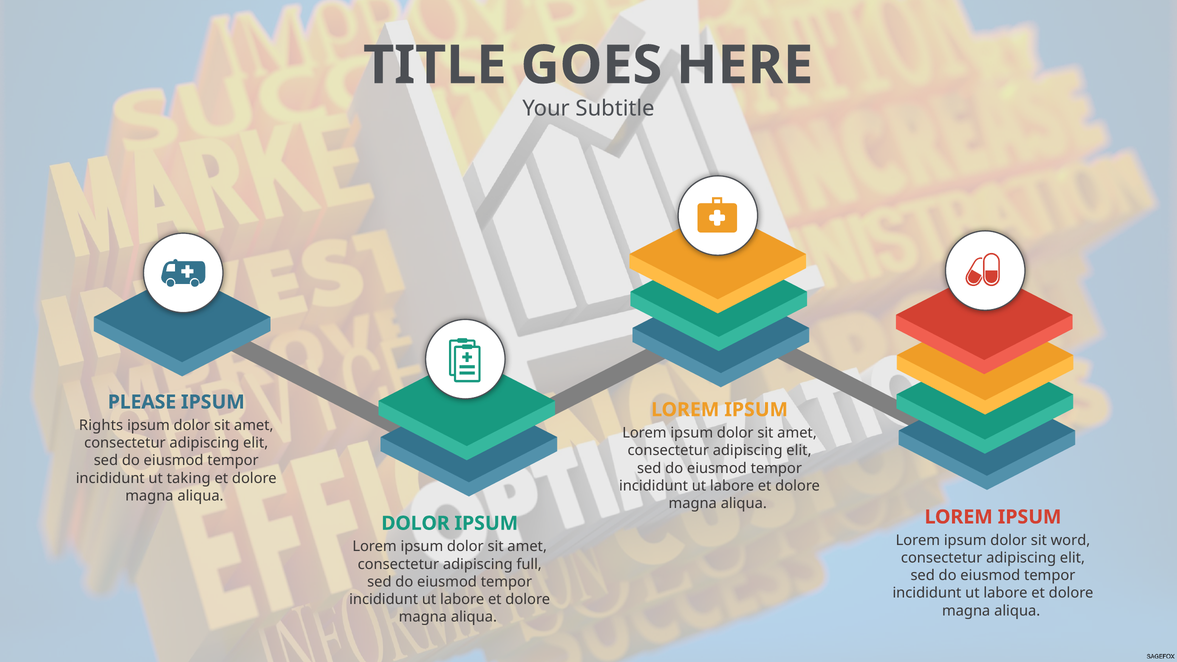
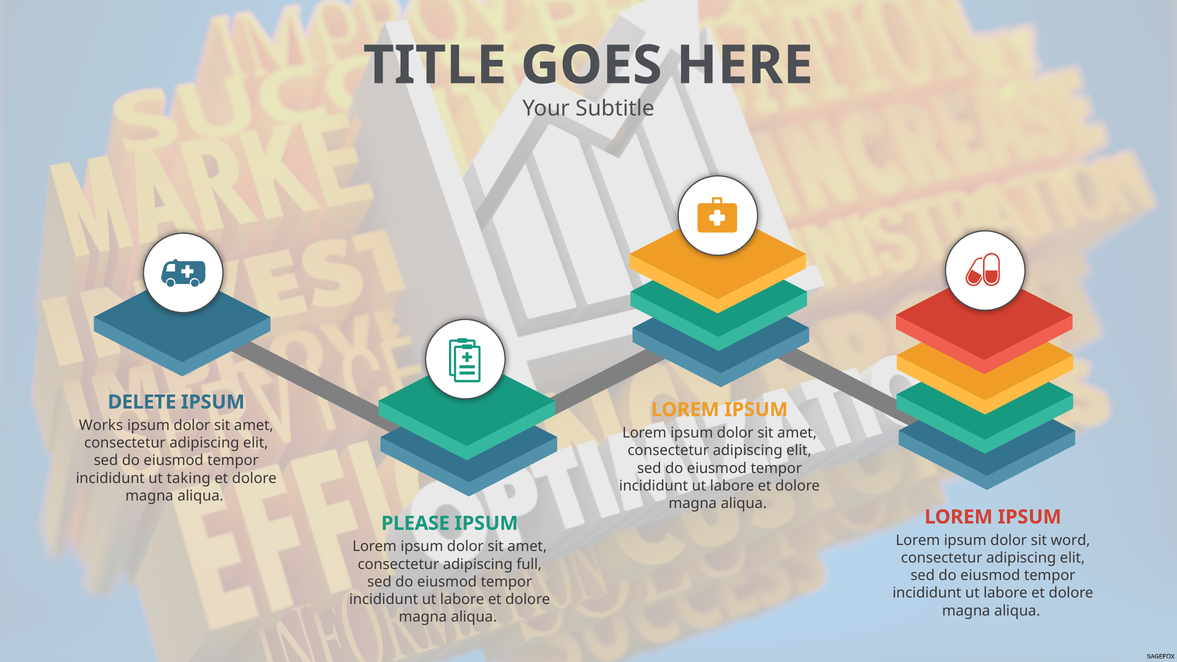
PLEASE: PLEASE -> DELETE (142, 402)
Rights: Rights -> Works (101, 425)
DOLOR: DOLOR -> PLEASE (415, 523)
